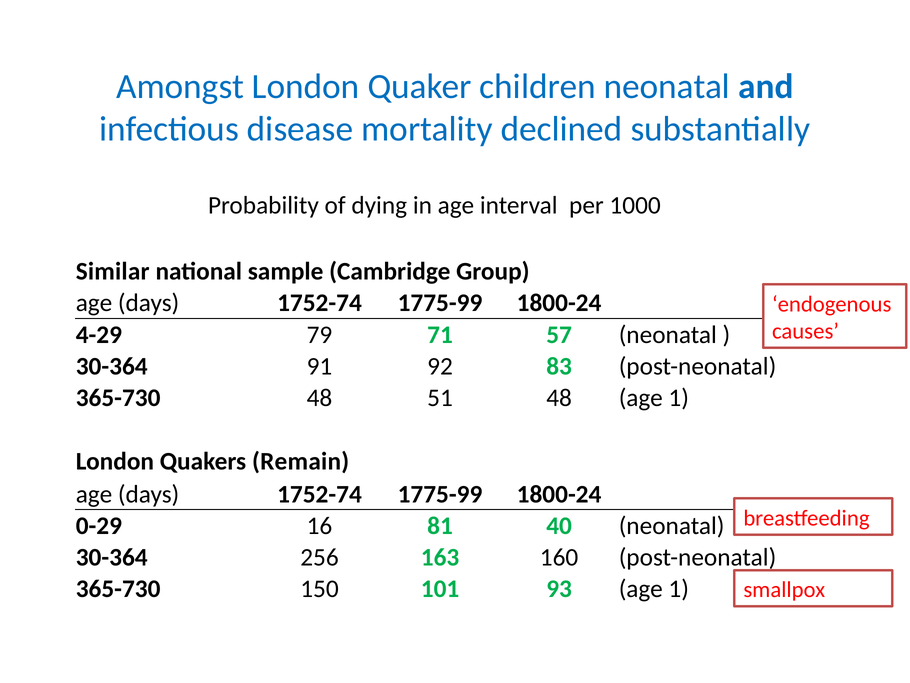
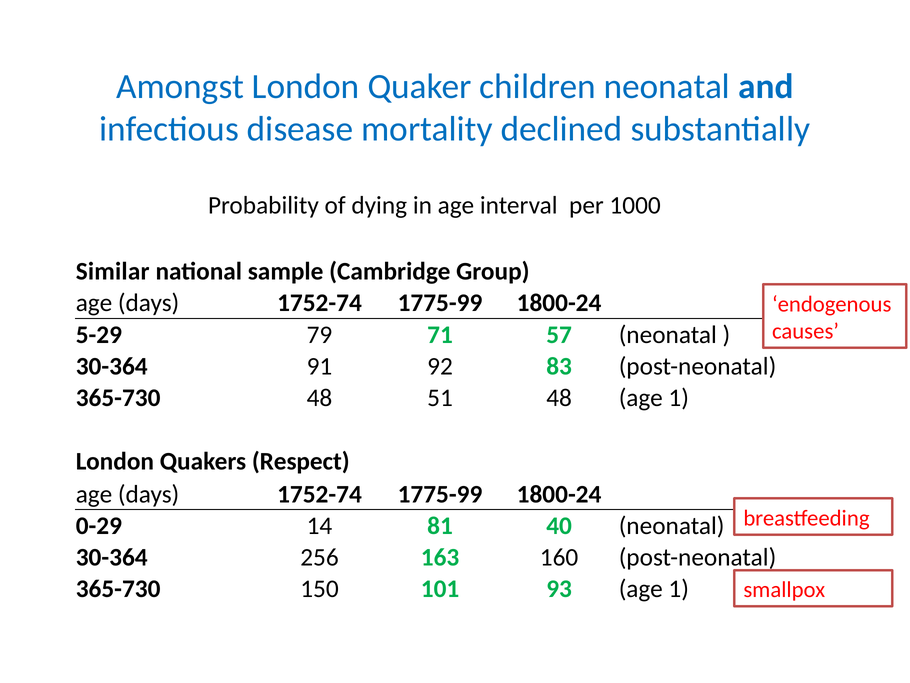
4-29: 4-29 -> 5-29 (99, 335)
Remain: Remain -> Respect (301, 461)
16: 16 -> 14 (319, 526)
